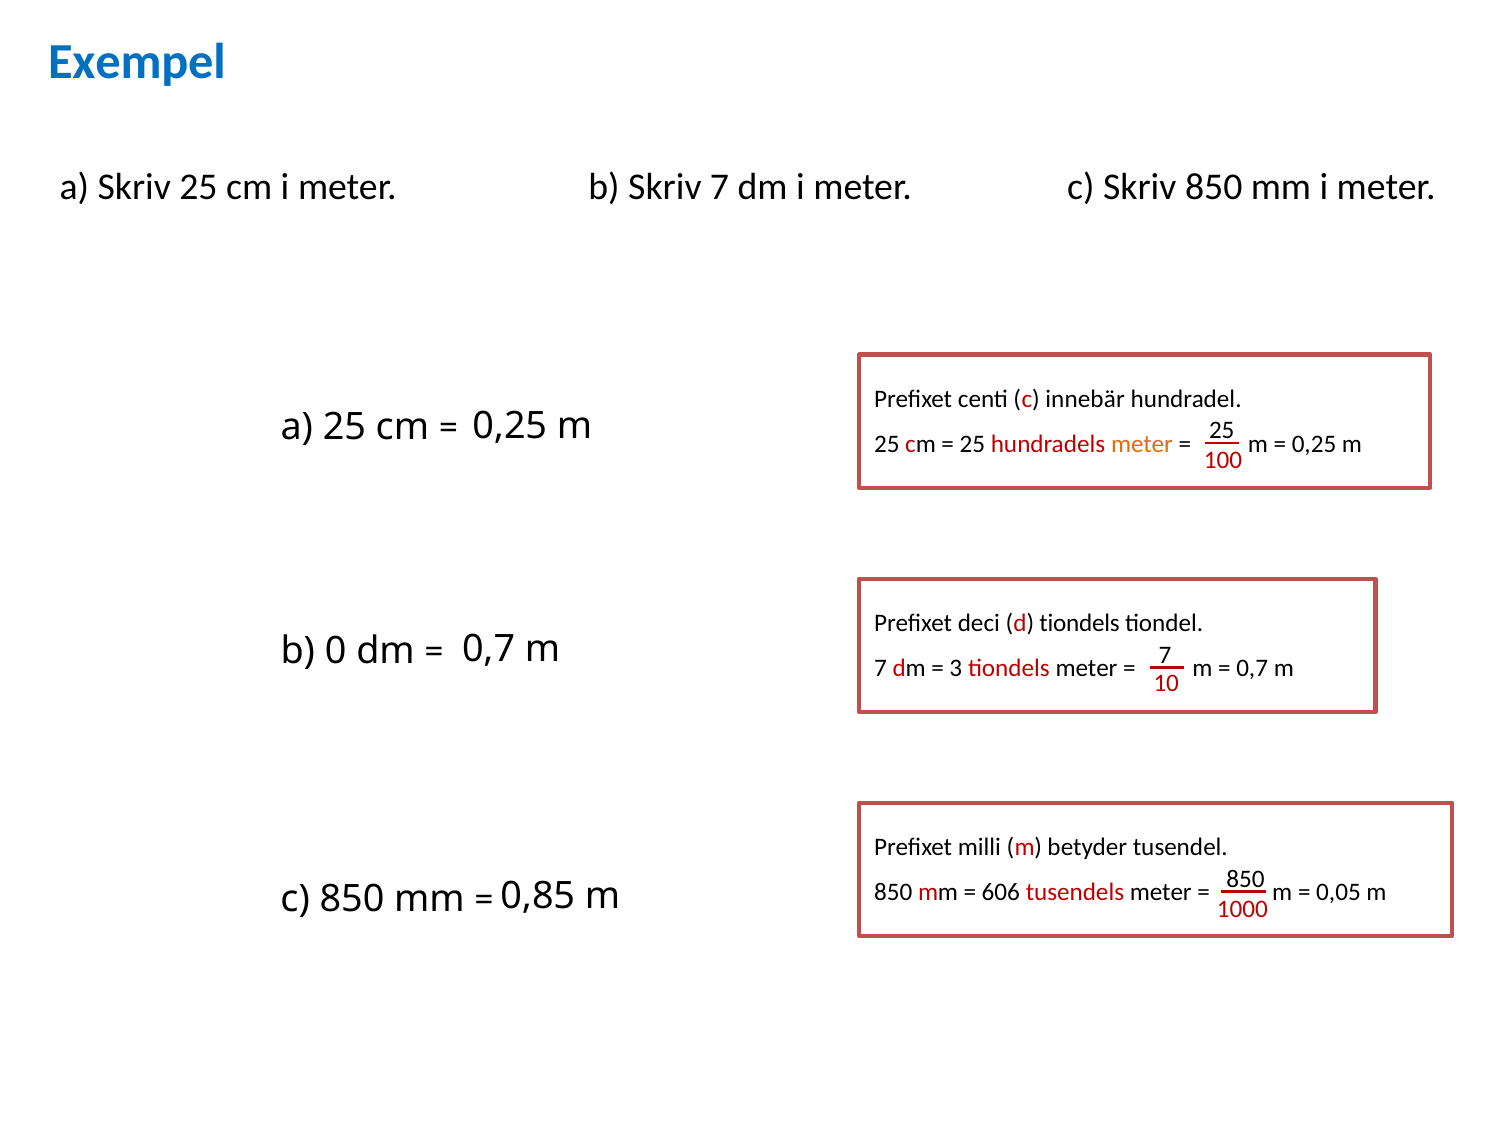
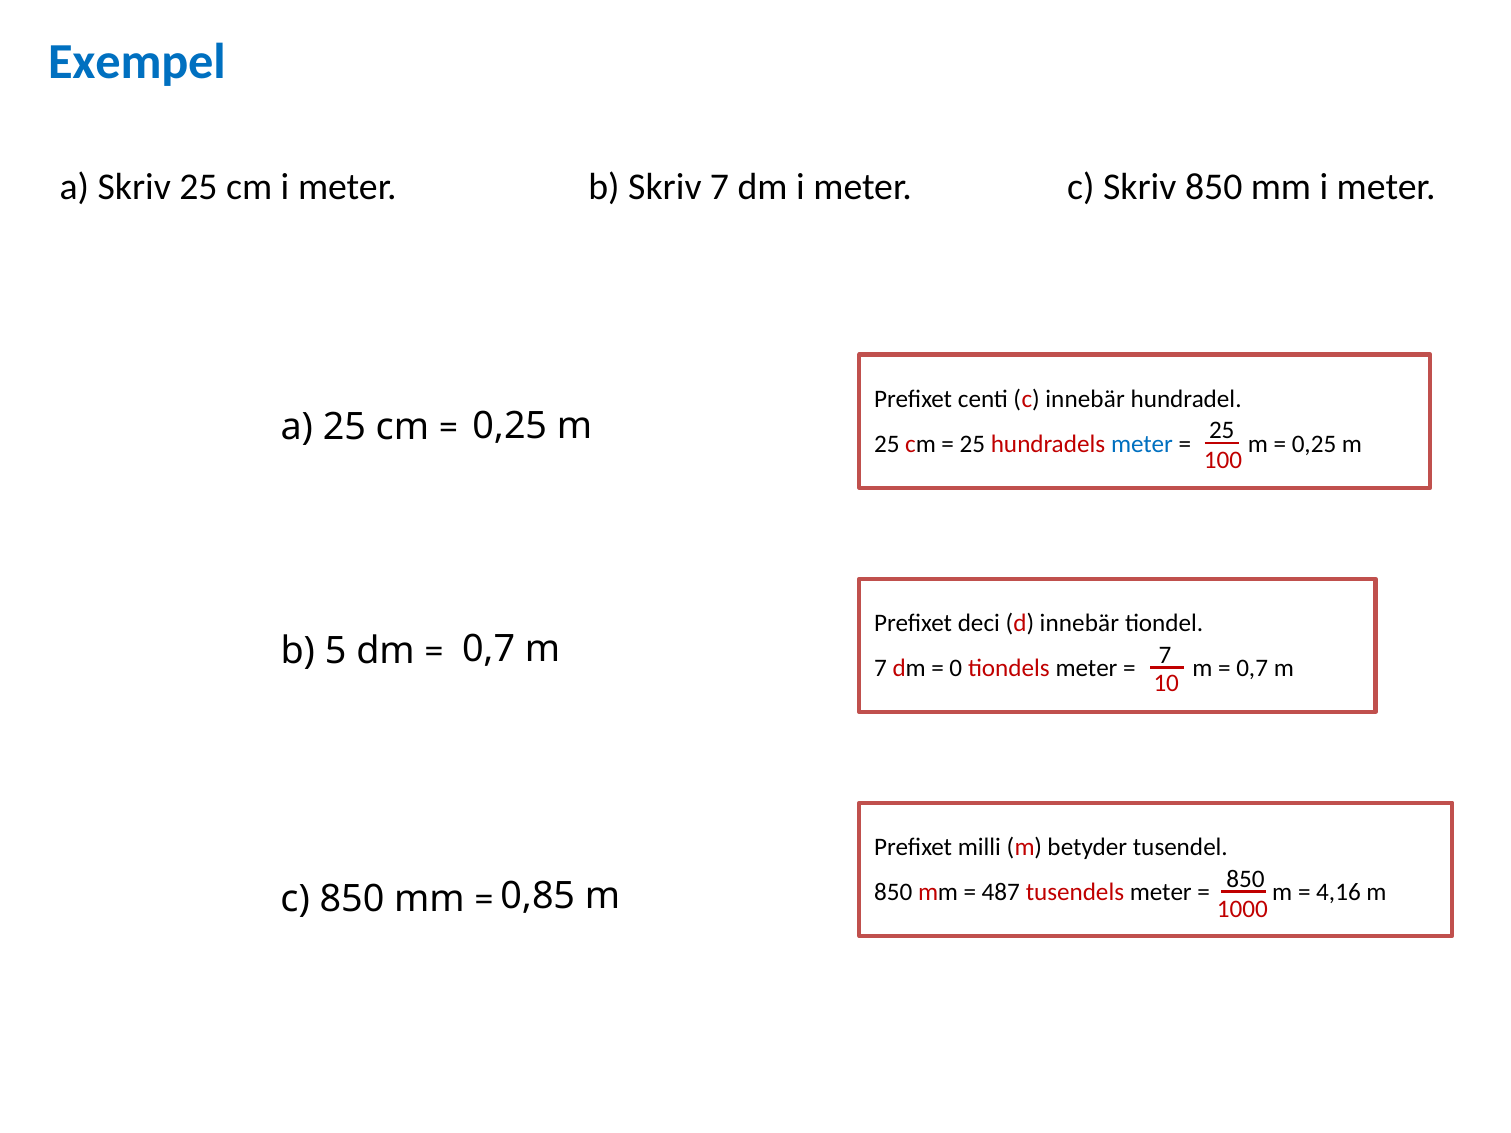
meter colour: orange -> blue (1142, 444)
d tiondels: tiondels -> innebär (1079, 623)
0: 0 -> 5 (336, 651)
3: 3 -> 0 (956, 669)
606: 606 -> 487 (1001, 893)
0,05: 0,05 -> 4,16 (1339, 893)
